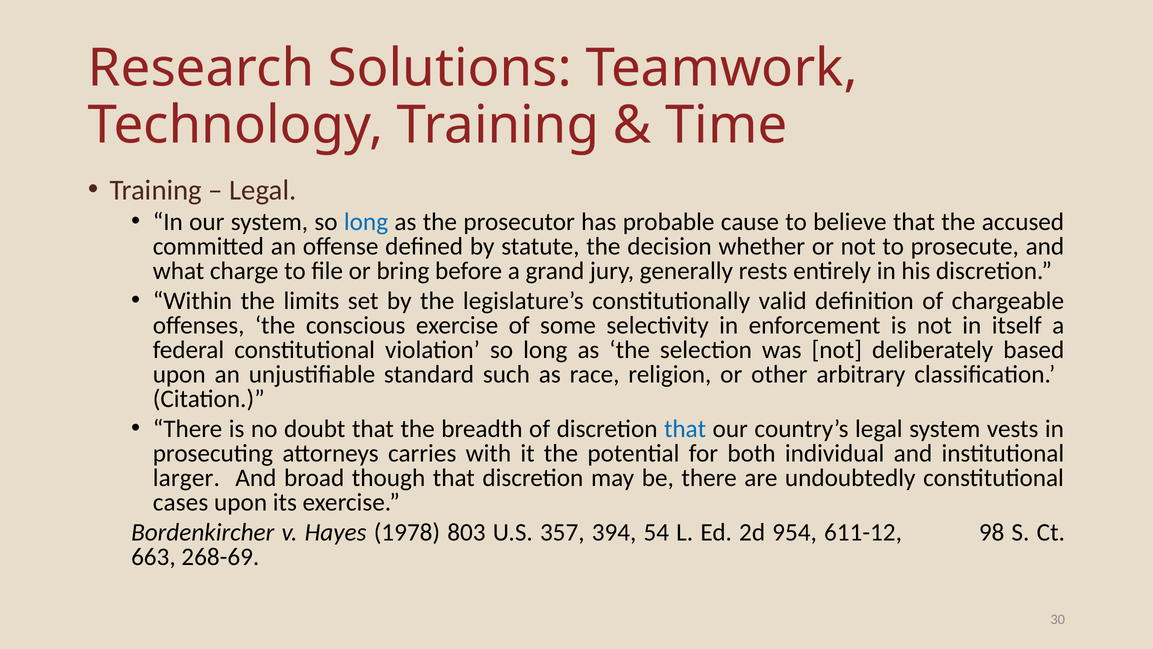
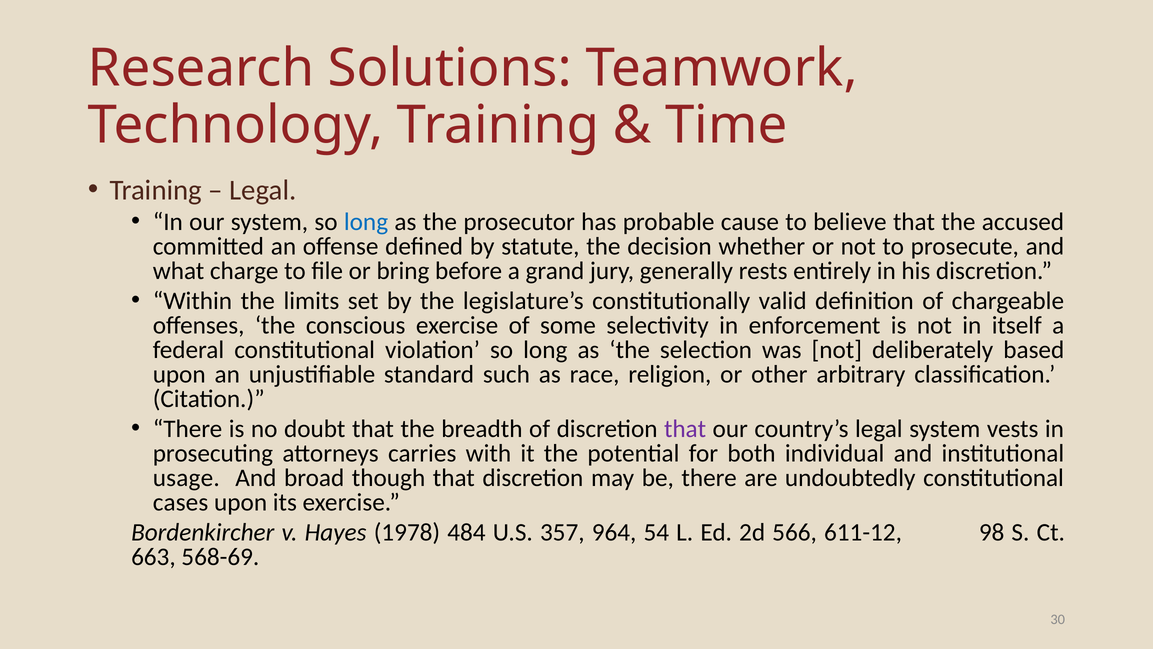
that colour: blue -> purple (685, 429)
larger: larger -> usage (186, 478)
803: 803 -> 484 (466, 532)
394: 394 -> 964 (614, 532)
954: 954 -> 566 (795, 532)
268-69: 268-69 -> 568-69 (220, 556)
